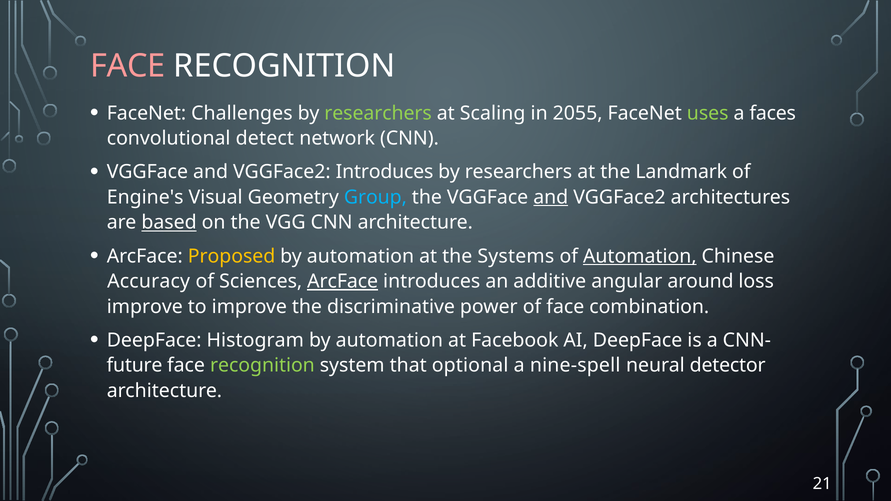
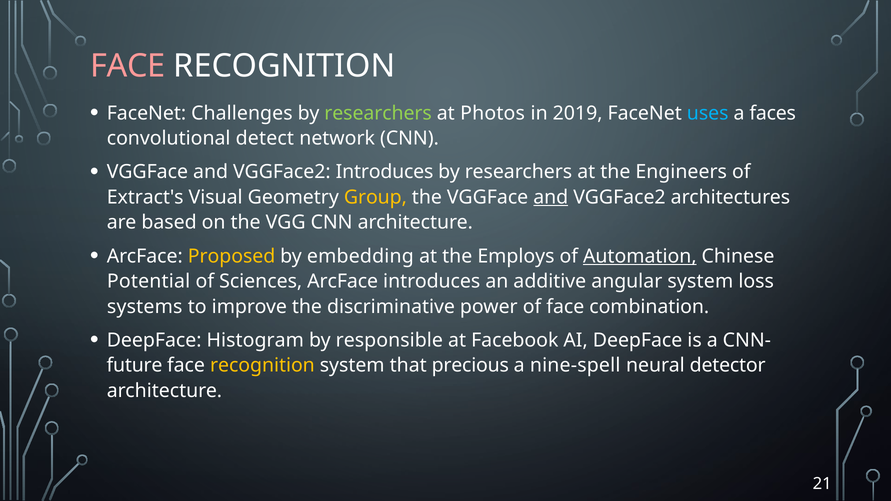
Scaling: Scaling -> Photos (493, 113)
2055: 2055 -> 2019 (578, 113)
uses colour: light green -> light blue (708, 113)
Landmark: Landmark -> Engineers (681, 172)
Engine's: Engine's -> Extract's (145, 197)
Group colour: light blue -> yellow (375, 197)
based underline: present -> none (169, 223)
automation: automation -> embedding (360, 256)
Systems: Systems -> Employs (516, 256)
Accuracy: Accuracy -> Potential (149, 281)
ArcFace underline: present -> none (343, 281)
angular around: around -> system (700, 281)
improve: improve -> systems (145, 307)
automation: automation -> responsible (389, 340)
recognition colour: light green -> yellow (262, 366)
optional: optional -> precious (470, 366)
